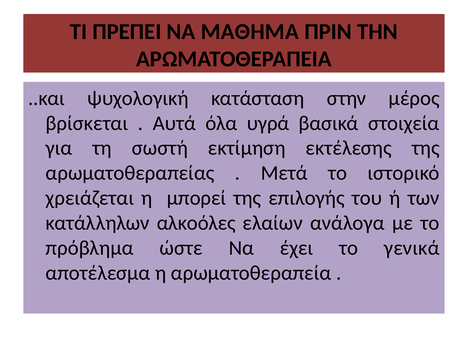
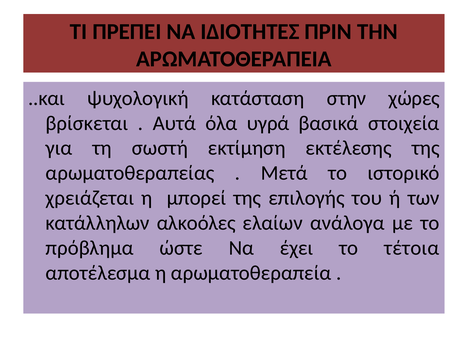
ΜΑΘΗΜΑ: ΜΑΘΗΜΑ -> ΙΔΙΟΤΗΤΕΣ (250, 32)
μέρος: μέρος -> χώρες (414, 98)
γενικά: γενικά -> τέτοια (412, 248)
